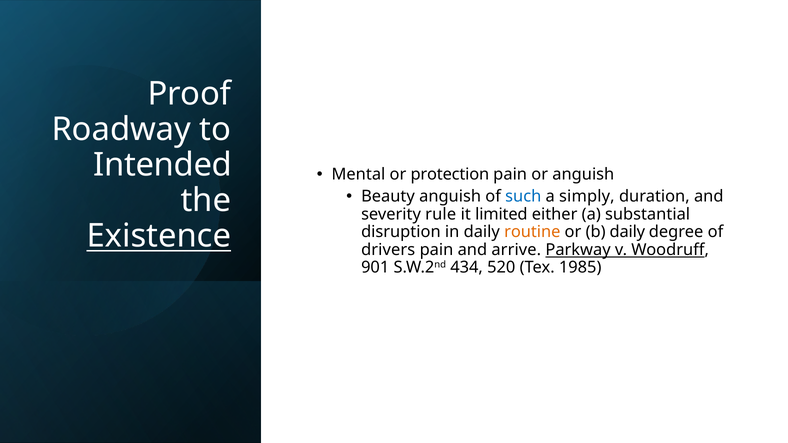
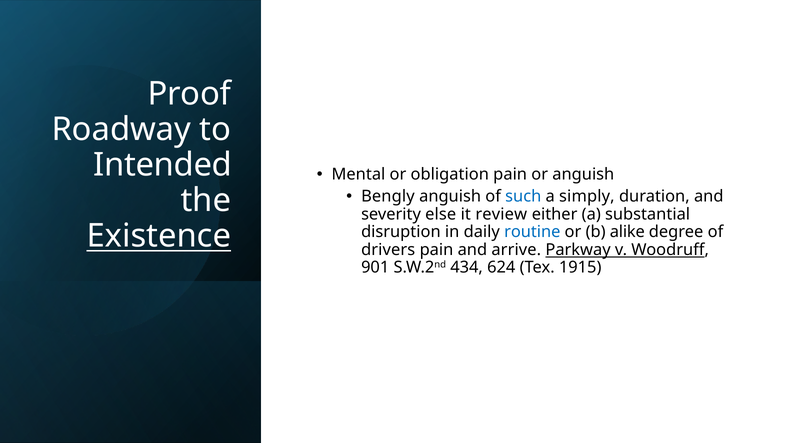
protection: protection -> obligation (450, 175)
Beauty: Beauty -> Bengly (388, 197)
rule: rule -> else (441, 214)
limited: limited -> review (501, 214)
routine colour: orange -> blue (532, 232)
b daily: daily -> alike (627, 232)
520: 520 -> 624 (501, 268)
1985: 1985 -> 1915 (580, 268)
